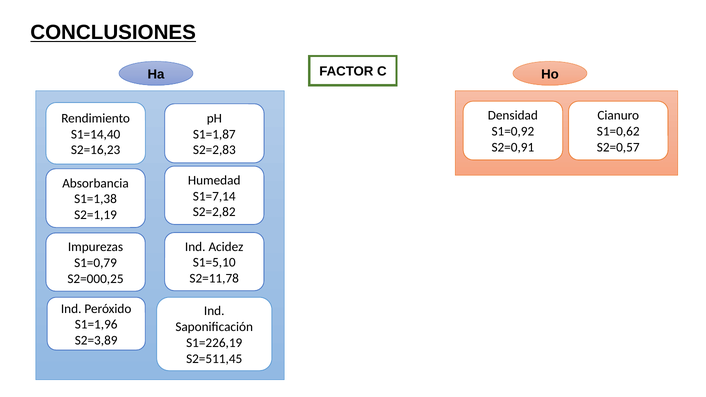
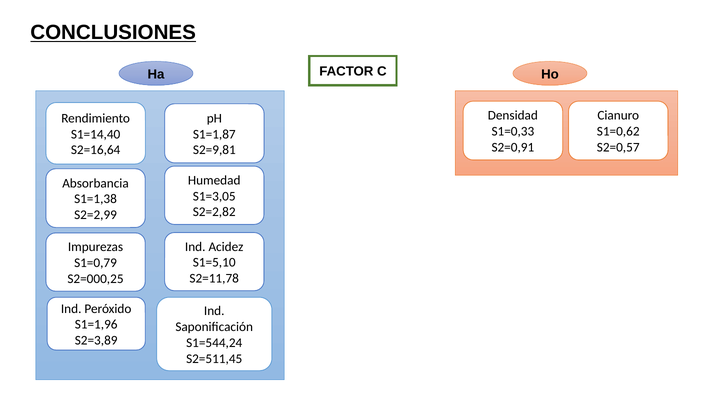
S1=0,92: S1=0,92 -> S1=0,33 (513, 132)
S2=16,23: S2=16,23 -> S2=16,64 (96, 150)
S2=2,83: S2=2,83 -> S2=9,81 (214, 150)
S1=7,14: S1=7,14 -> S1=3,05 (214, 196)
S2=1,19: S2=1,19 -> S2=2,99 (96, 215)
S1=226,19: S1=226,19 -> S1=544,24 (214, 343)
